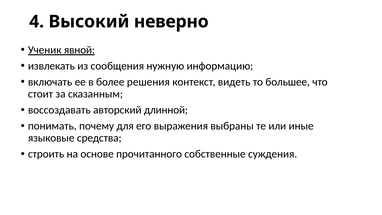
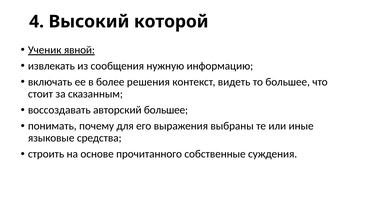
неверно: неверно -> которой (171, 22)
авторский длинной: длинной -> большее (166, 110)
